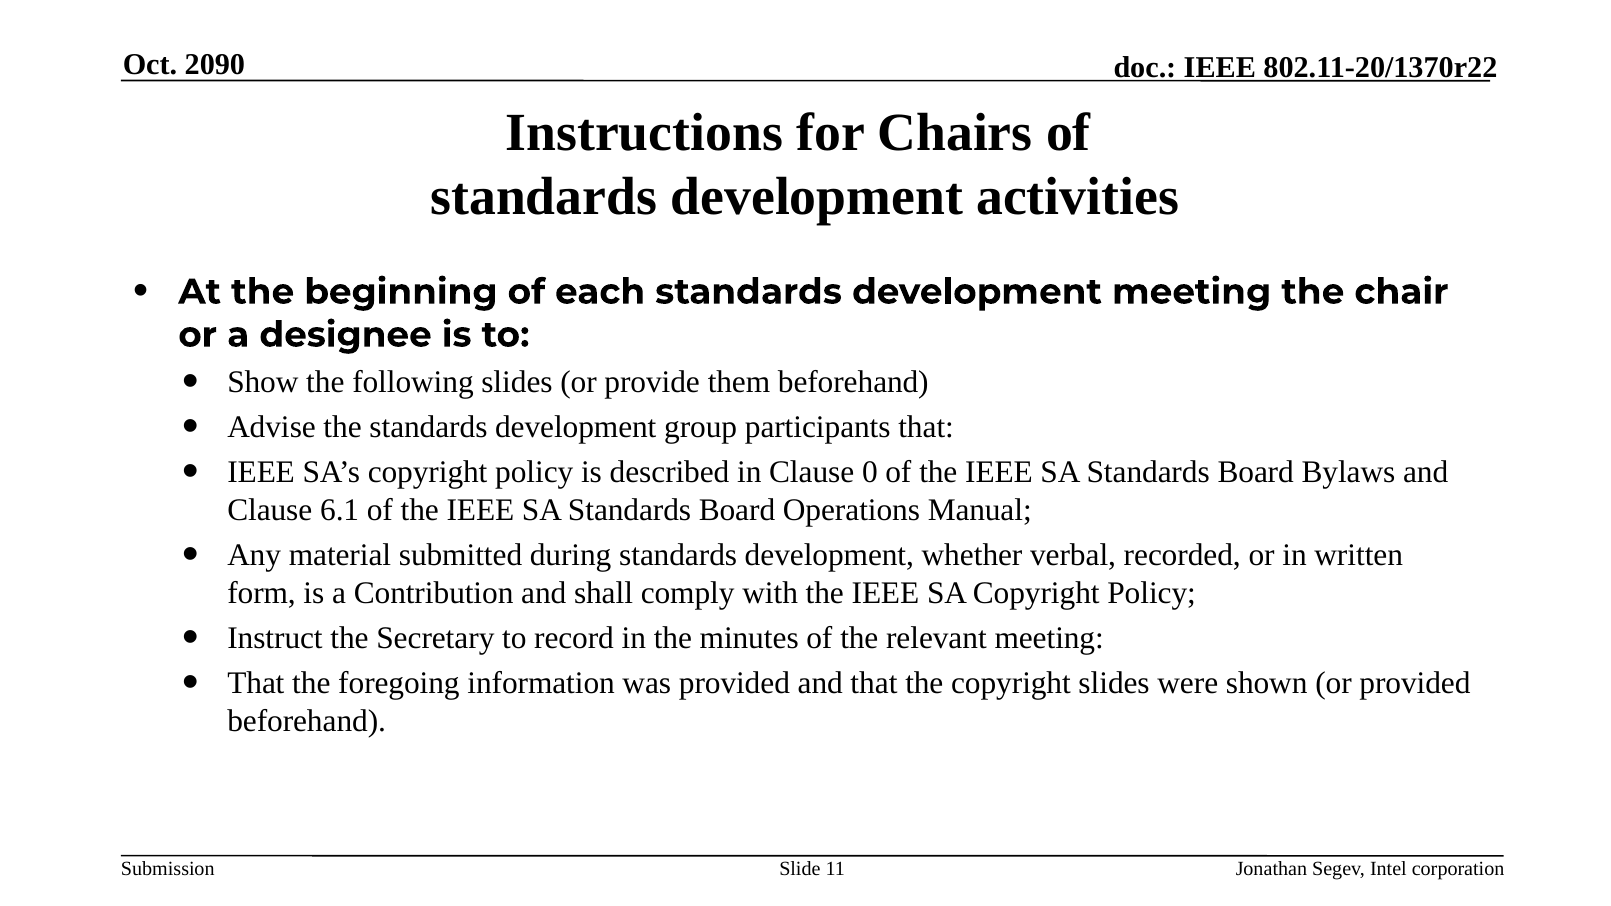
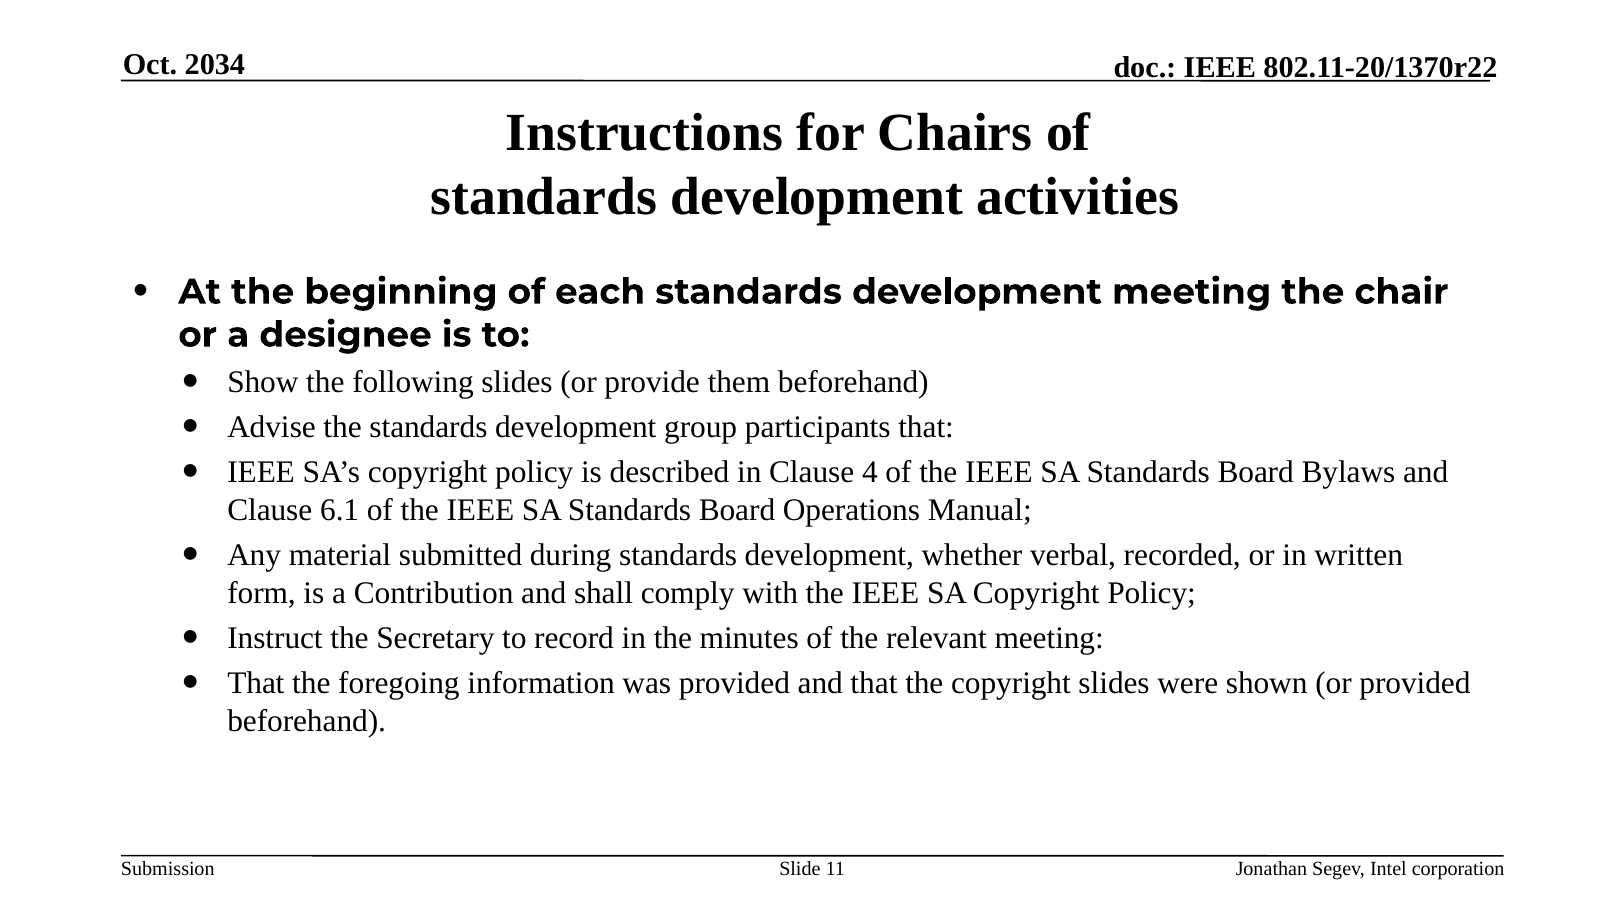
2090: 2090 -> 2034 (215, 64)
0: 0 -> 4 (870, 473)
